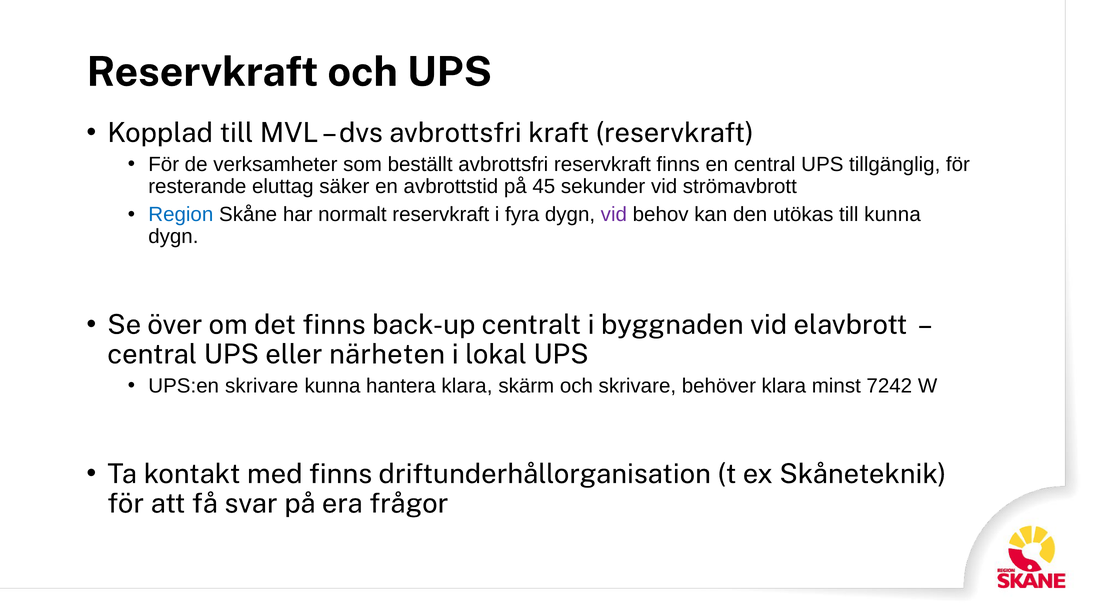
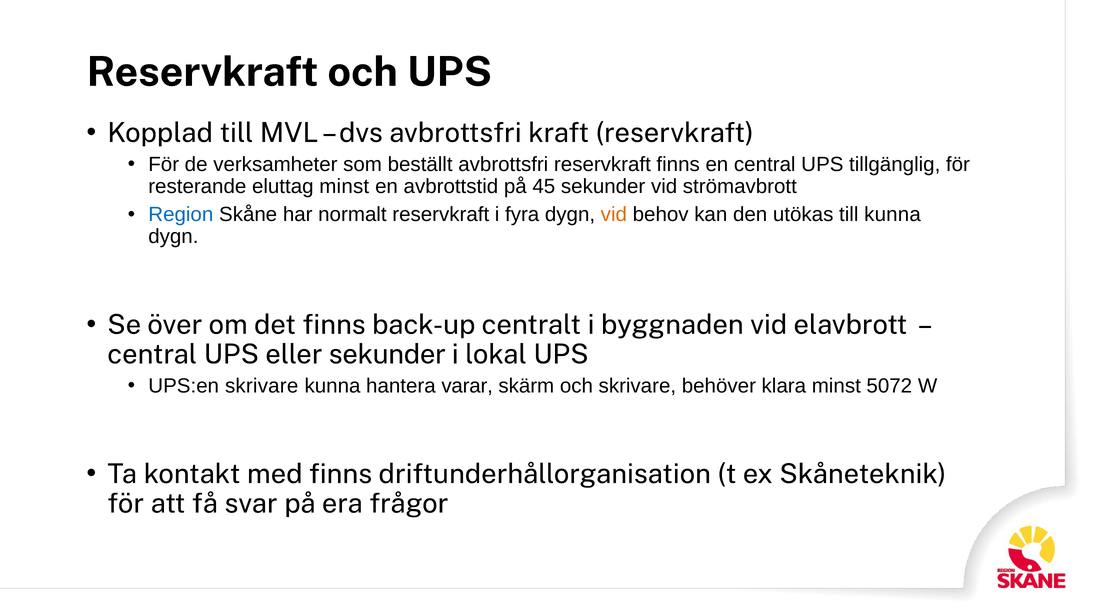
eluttag säker: säker -> minst (344, 187)
vid colour: purple -> orange (614, 215)
eller närheten: närheten -> sekunder (387, 354)
hantera klara: klara -> varar (467, 386)
7242: 7242 -> 5072 (889, 386)
